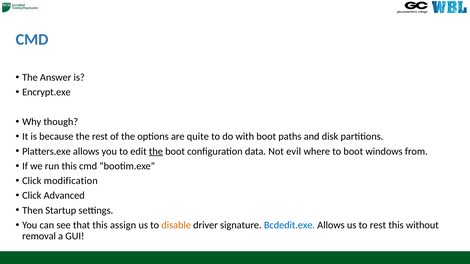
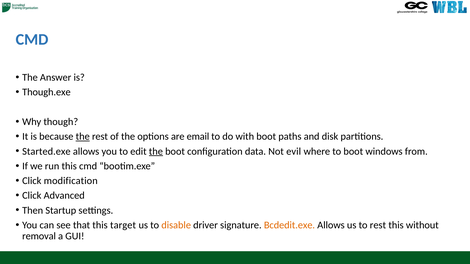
Encrypt.exe: Encrypt.exe -> Though.exe (46, 92)
the underline: none -> present (83, 137)
quite: quite -> email (198, 137)
Platters.exe: Platters.exe -> Started.exe (46, 152)
assign: assign -> target (123, 225)
Bcdedit.exe colour: blue -> orange (289, 225)
